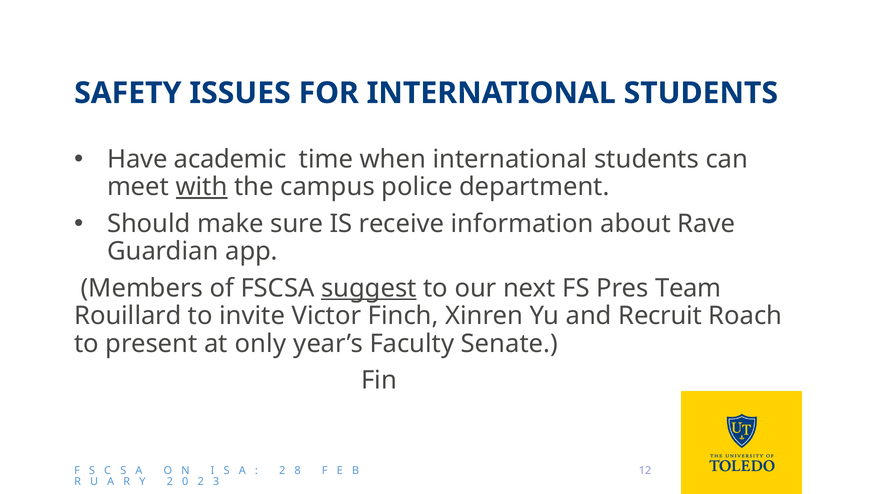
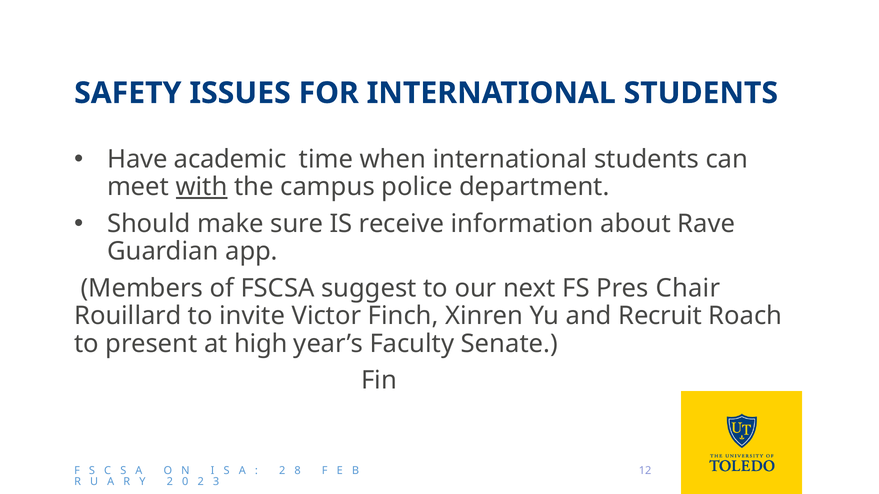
suggest underline: present -> none (369, 289)
Team: Team -> Chair (688, 289)
only: only -> high (261, 344)
